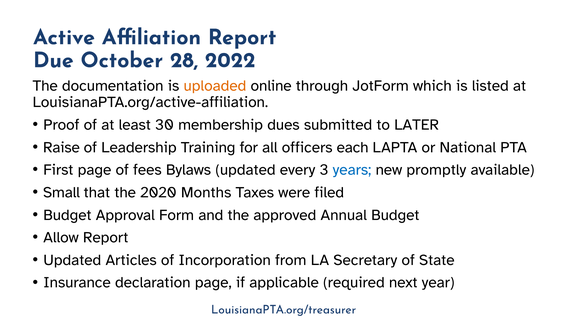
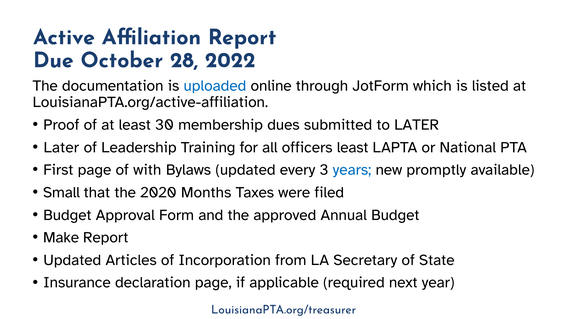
uploaded colour: orange -> blue (215, 86)
Raise: Raise -> Later (61, 147)
officers each: each -> least (353, 147)
fees: fees -> with (147, 170)
Allow: Allow -> Make (61, 237)
